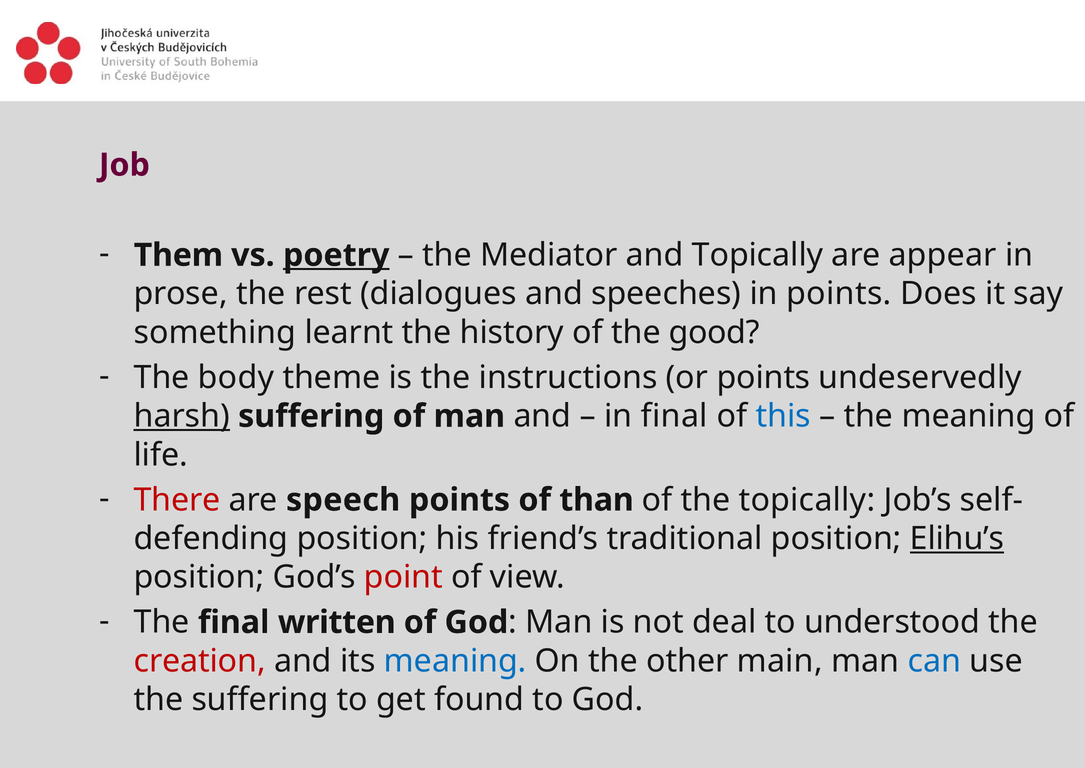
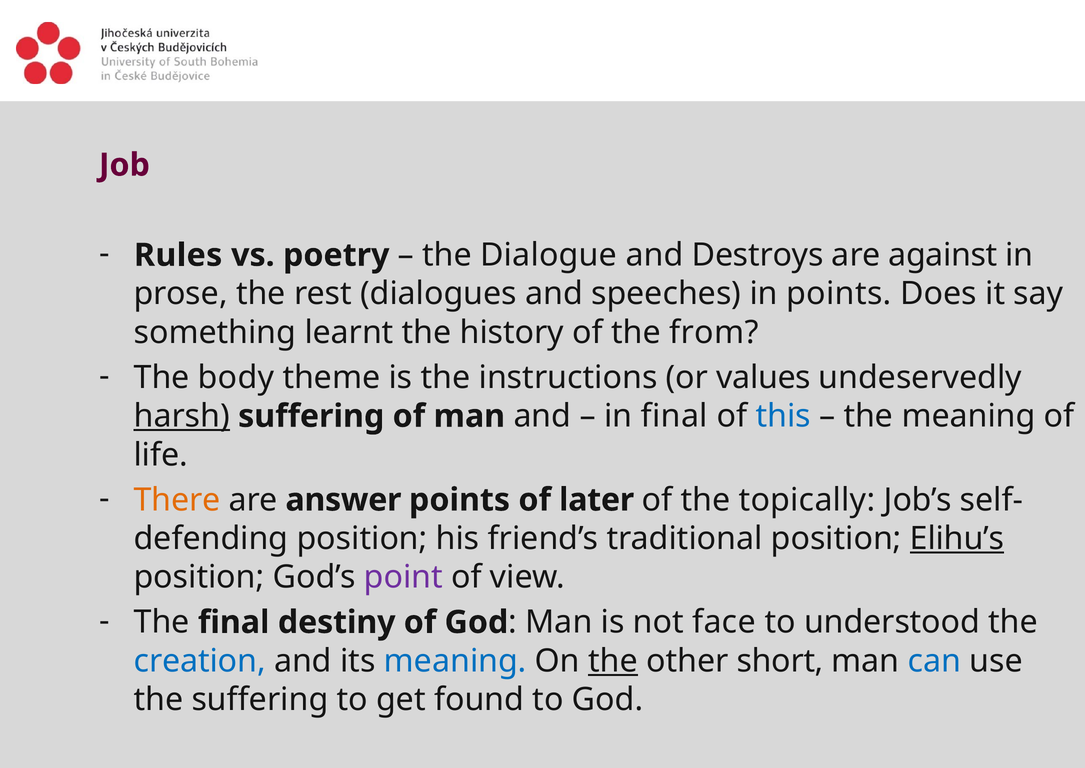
Them: Them -> Rules (178, 255)
poetry underline: present -> none (336, 255)
Mediator: Mediator -> Dialogue (549, 255)
and Topically: Topically -> Destroys (758, 255)
appear: appear -> against (943, 255)
good: good -> from (714, 332)
or points: points -> values (764, 377)
There colour: red -> orange (177, 499)
speech: speech -> answer (343, 499)
than: than -> later (597, 499)
point colour: red -> purple (403, 577)
written: written -> destiny (337, 622)
deal: deal -> face (724, 622)
creation colour: red -> blue (200, 660)
the underline: none -> present (613, 660)
main: main -> short (780, 660)
